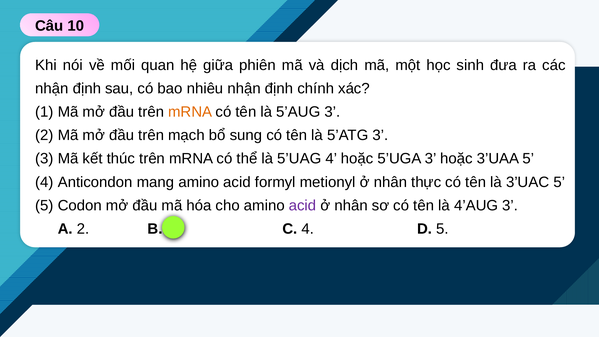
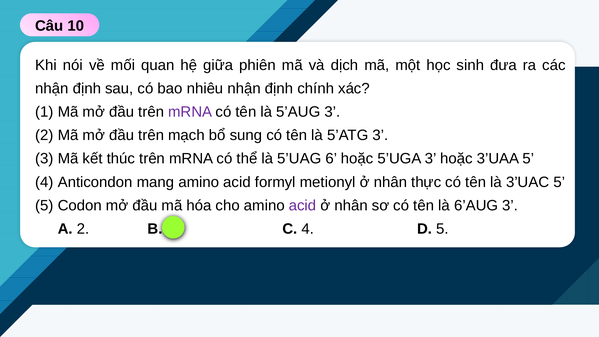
mRNA colour: orange -> purple (190, 112)
5’UAG 4: 4 -> 6 (331, 159)
4’AUG: 4’AUG -> 6’AUG (476, 205)
